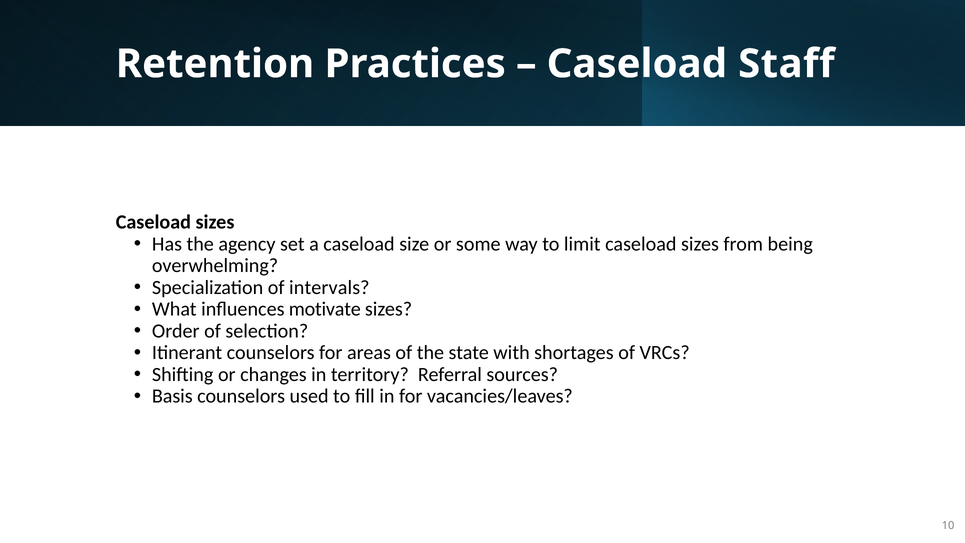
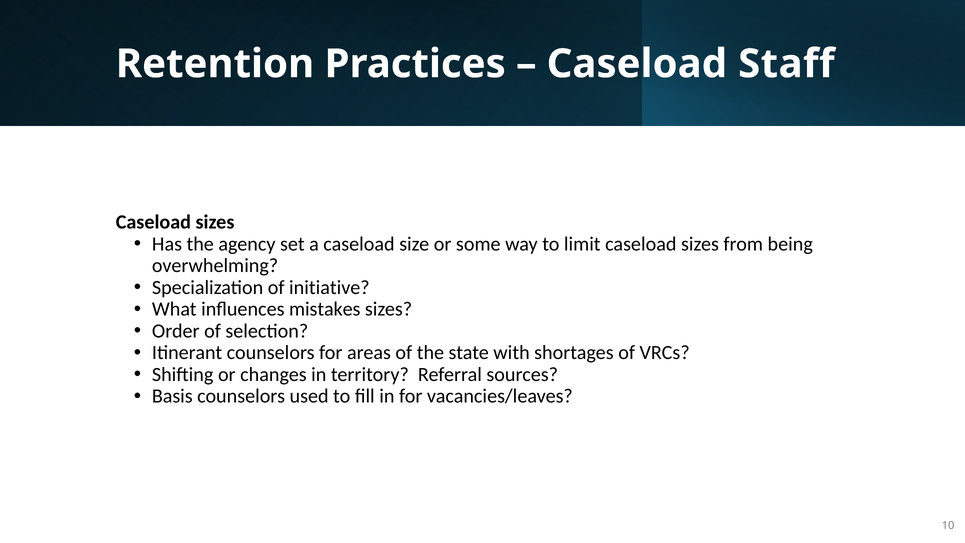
intervals: intervals -> initiative (329, 287)
motivate: motivate -> mistakes (325, 309)
